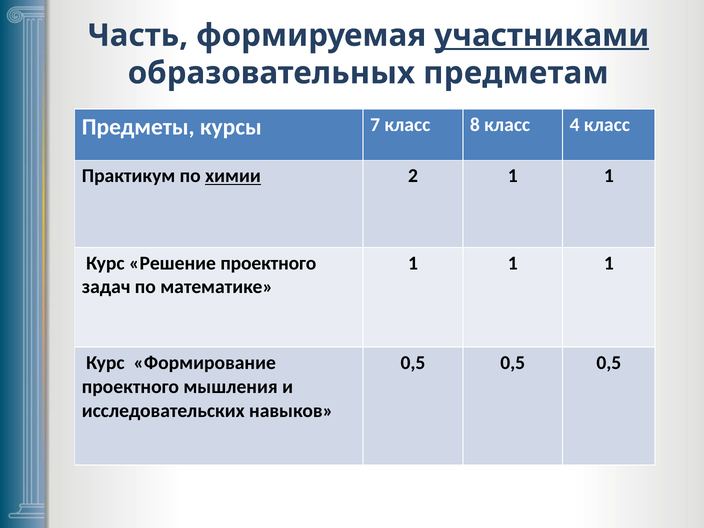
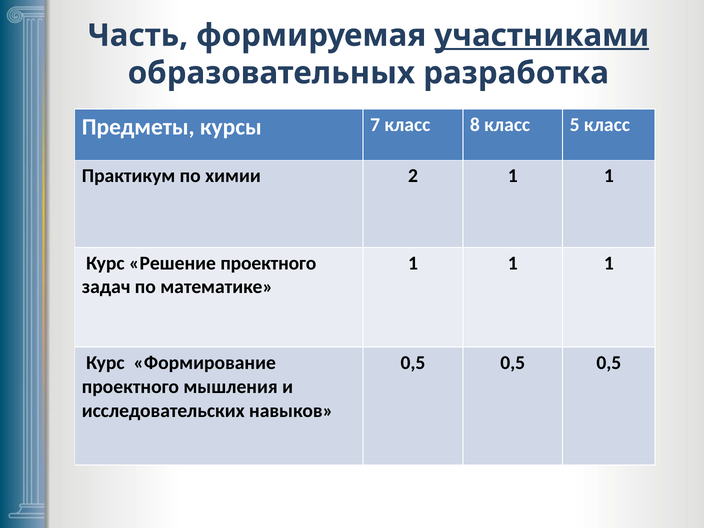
предметам: предметам -> разработка (516, 73)
4: 4 -> 5 (575, 125)
химии underline: present -> none (233, 176)
